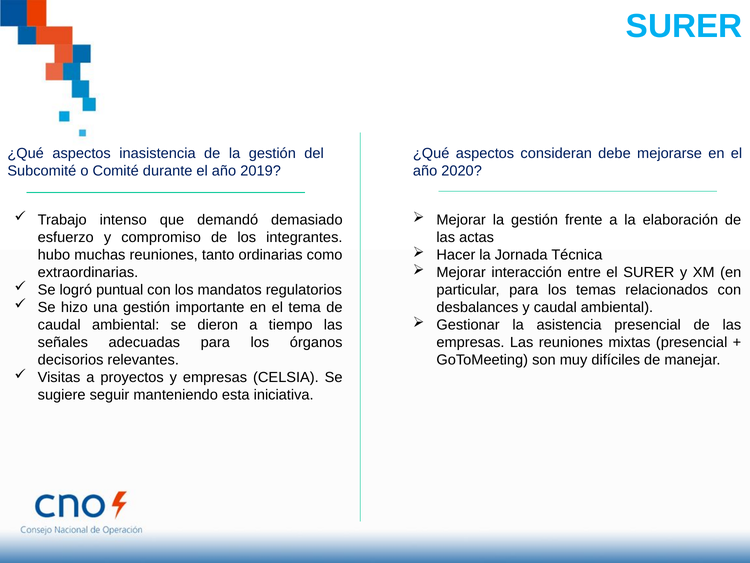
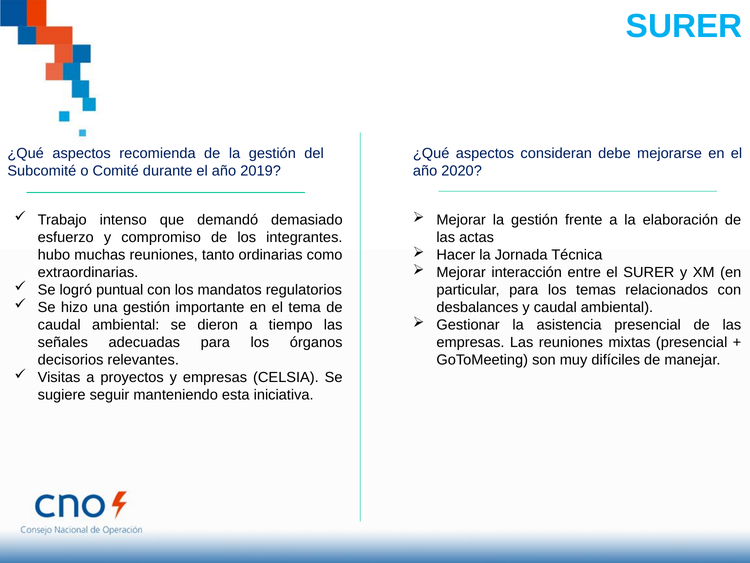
inasistencia: inasistencia -> recomienda (157, 153)
